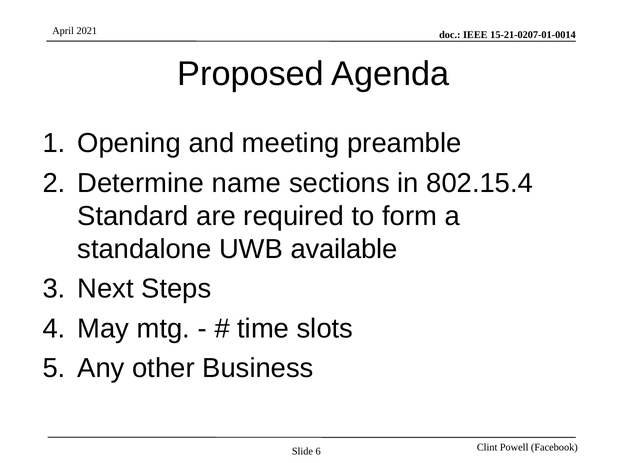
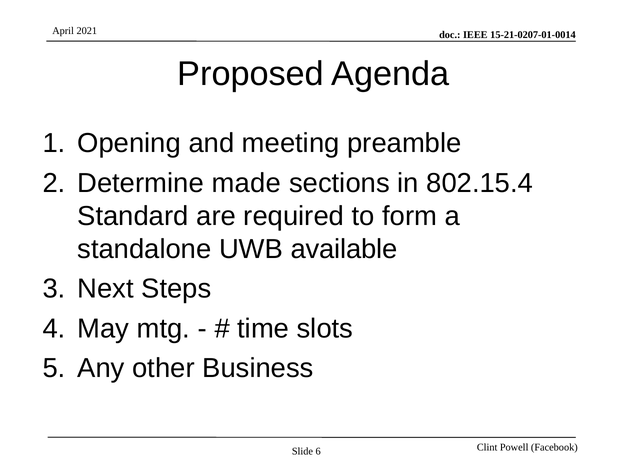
name: name -> made (246, 183)
